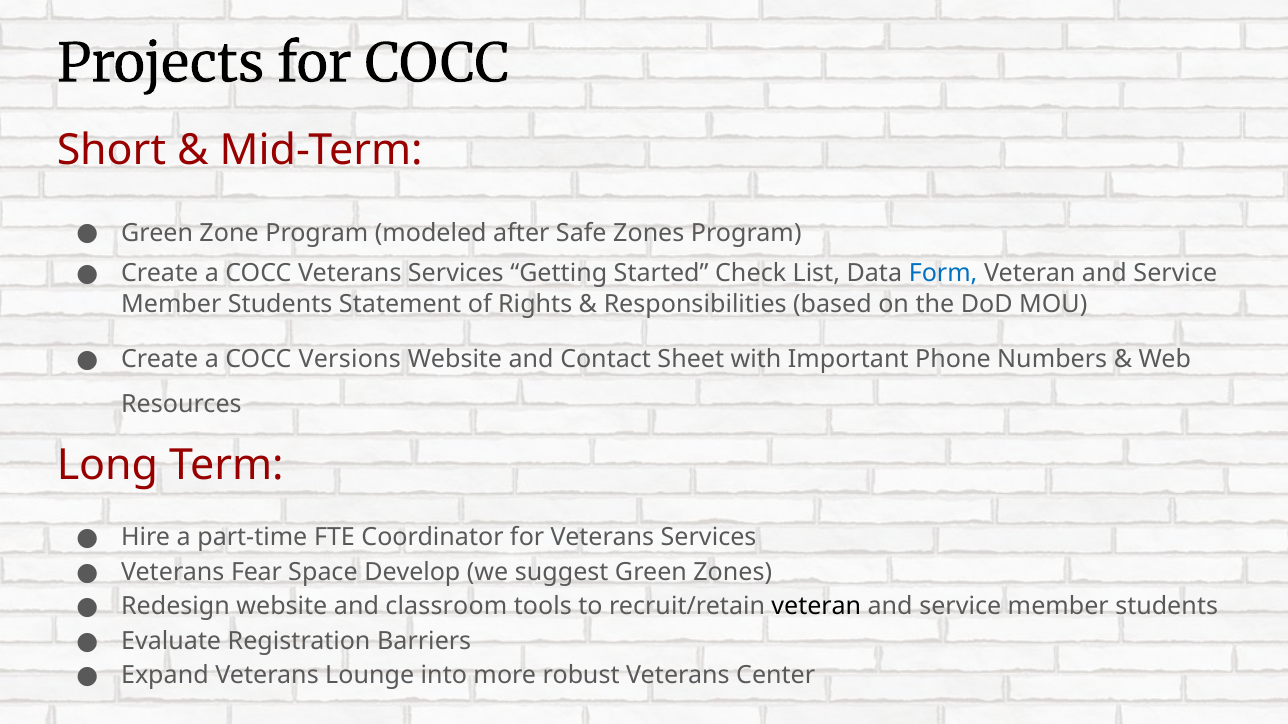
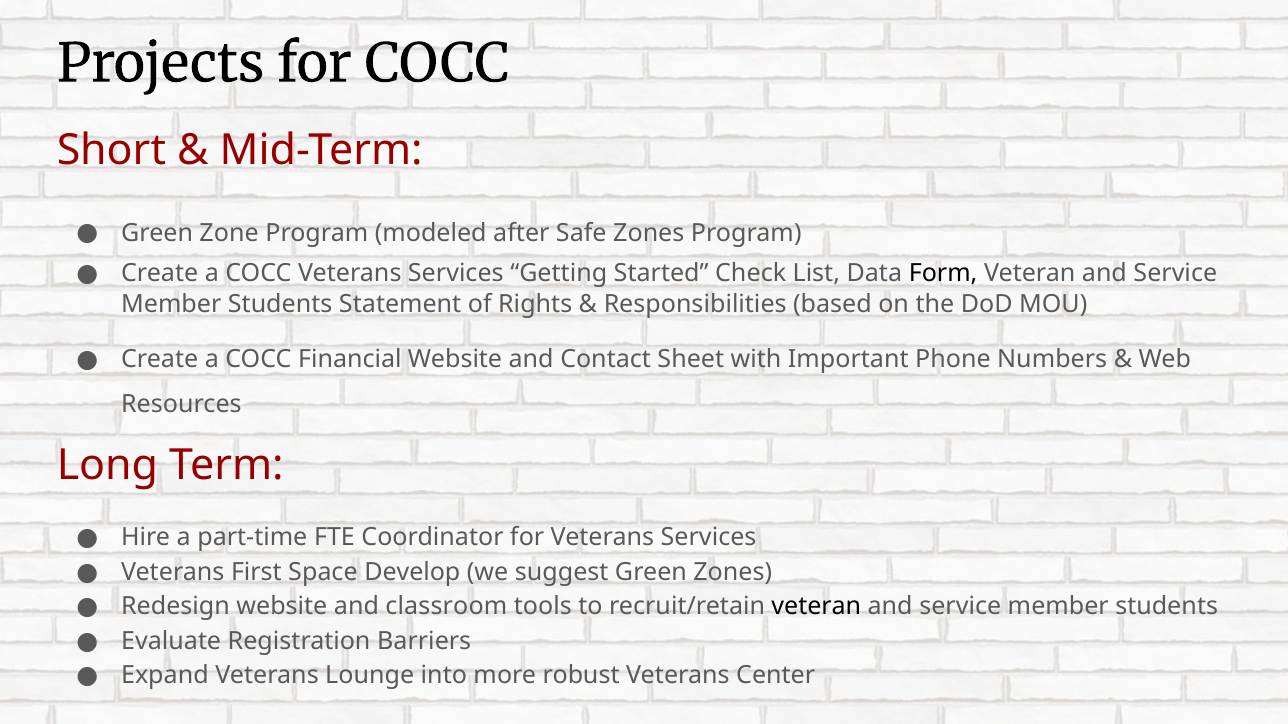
Form colour: blue -> black (943, 274)
Versions: Versions -> Financial (350, 360)
Fear: Fear -> First (256, 573)
